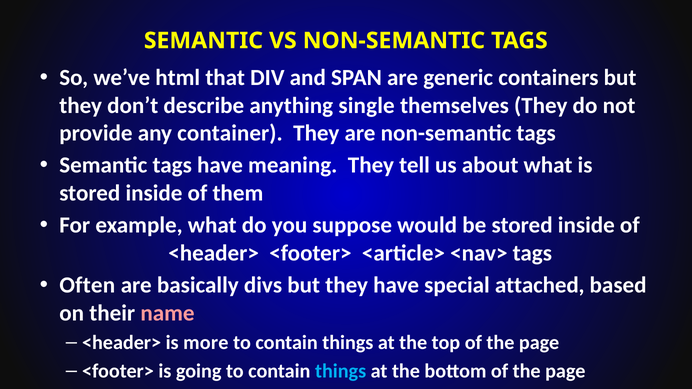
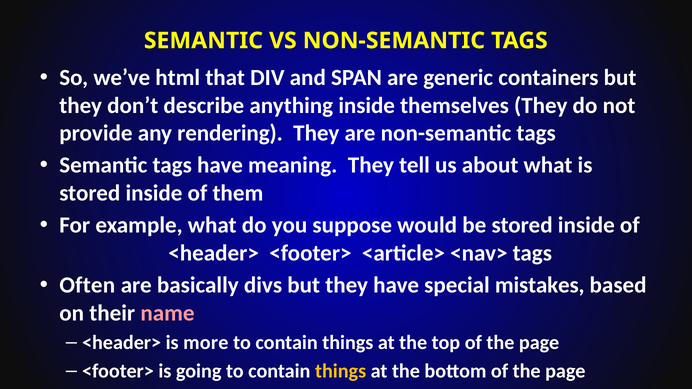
anything single: single -> inside (367, 105)
container: container -> rendering (230, 133)
attached: attached -> mistakes (540, 285)
things colour: light blue -> yellow (341, 371)
